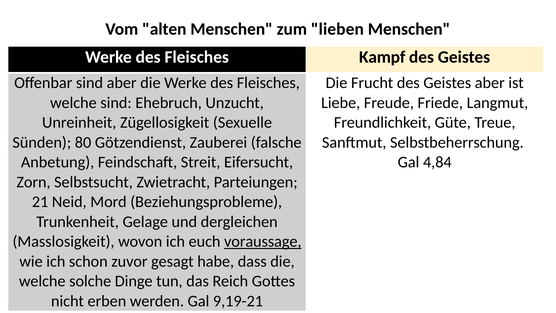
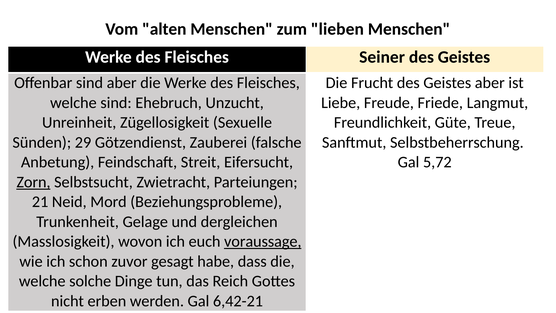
Kampf: Kampf -> Seiner (382, 57)
80: 80 -> 29 (83, 142)
4,84: 4,84 -> 5,72 (437, 162)
Zorn underline: none -> present (33, 182)
9,19-21: 9,19-21 -> 6,42-21 (238, 301)
